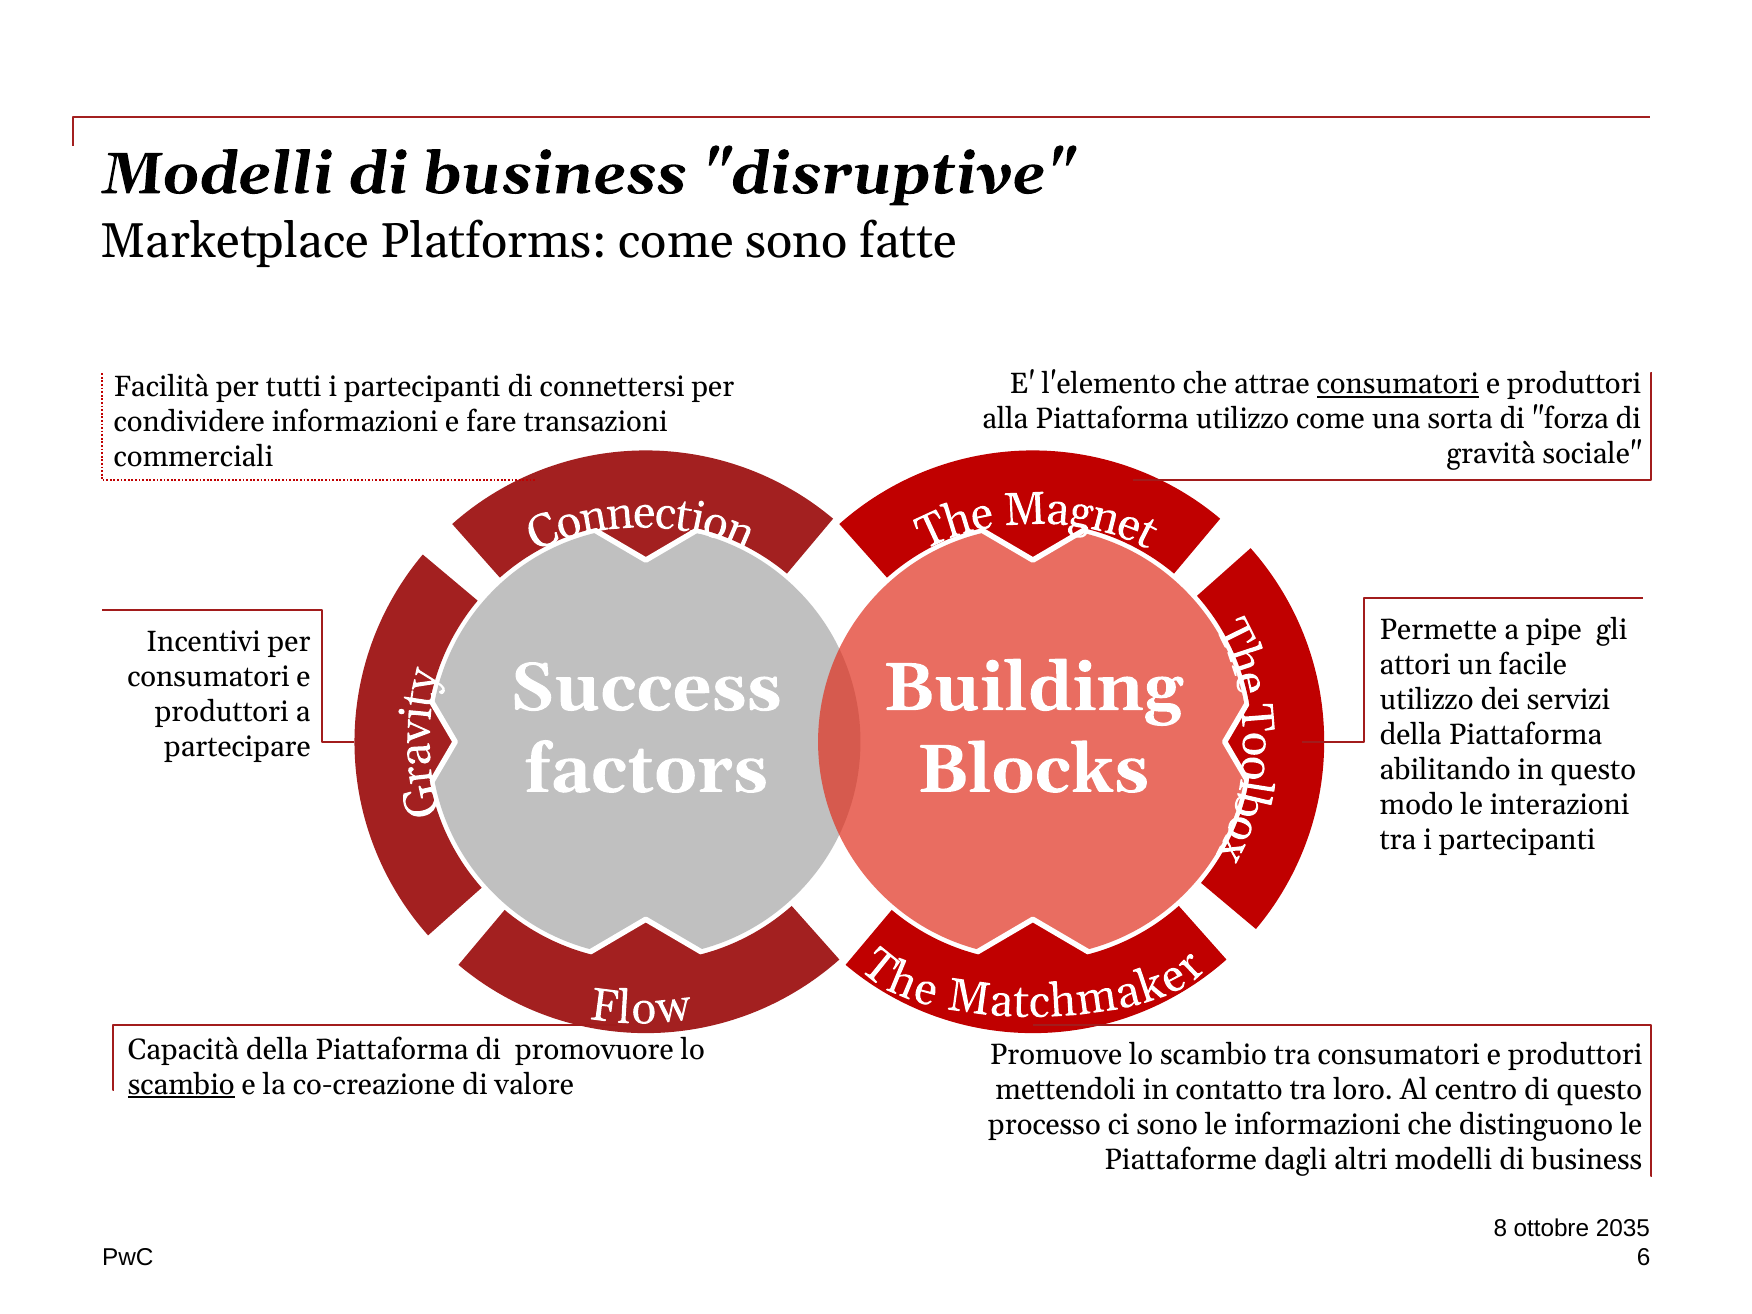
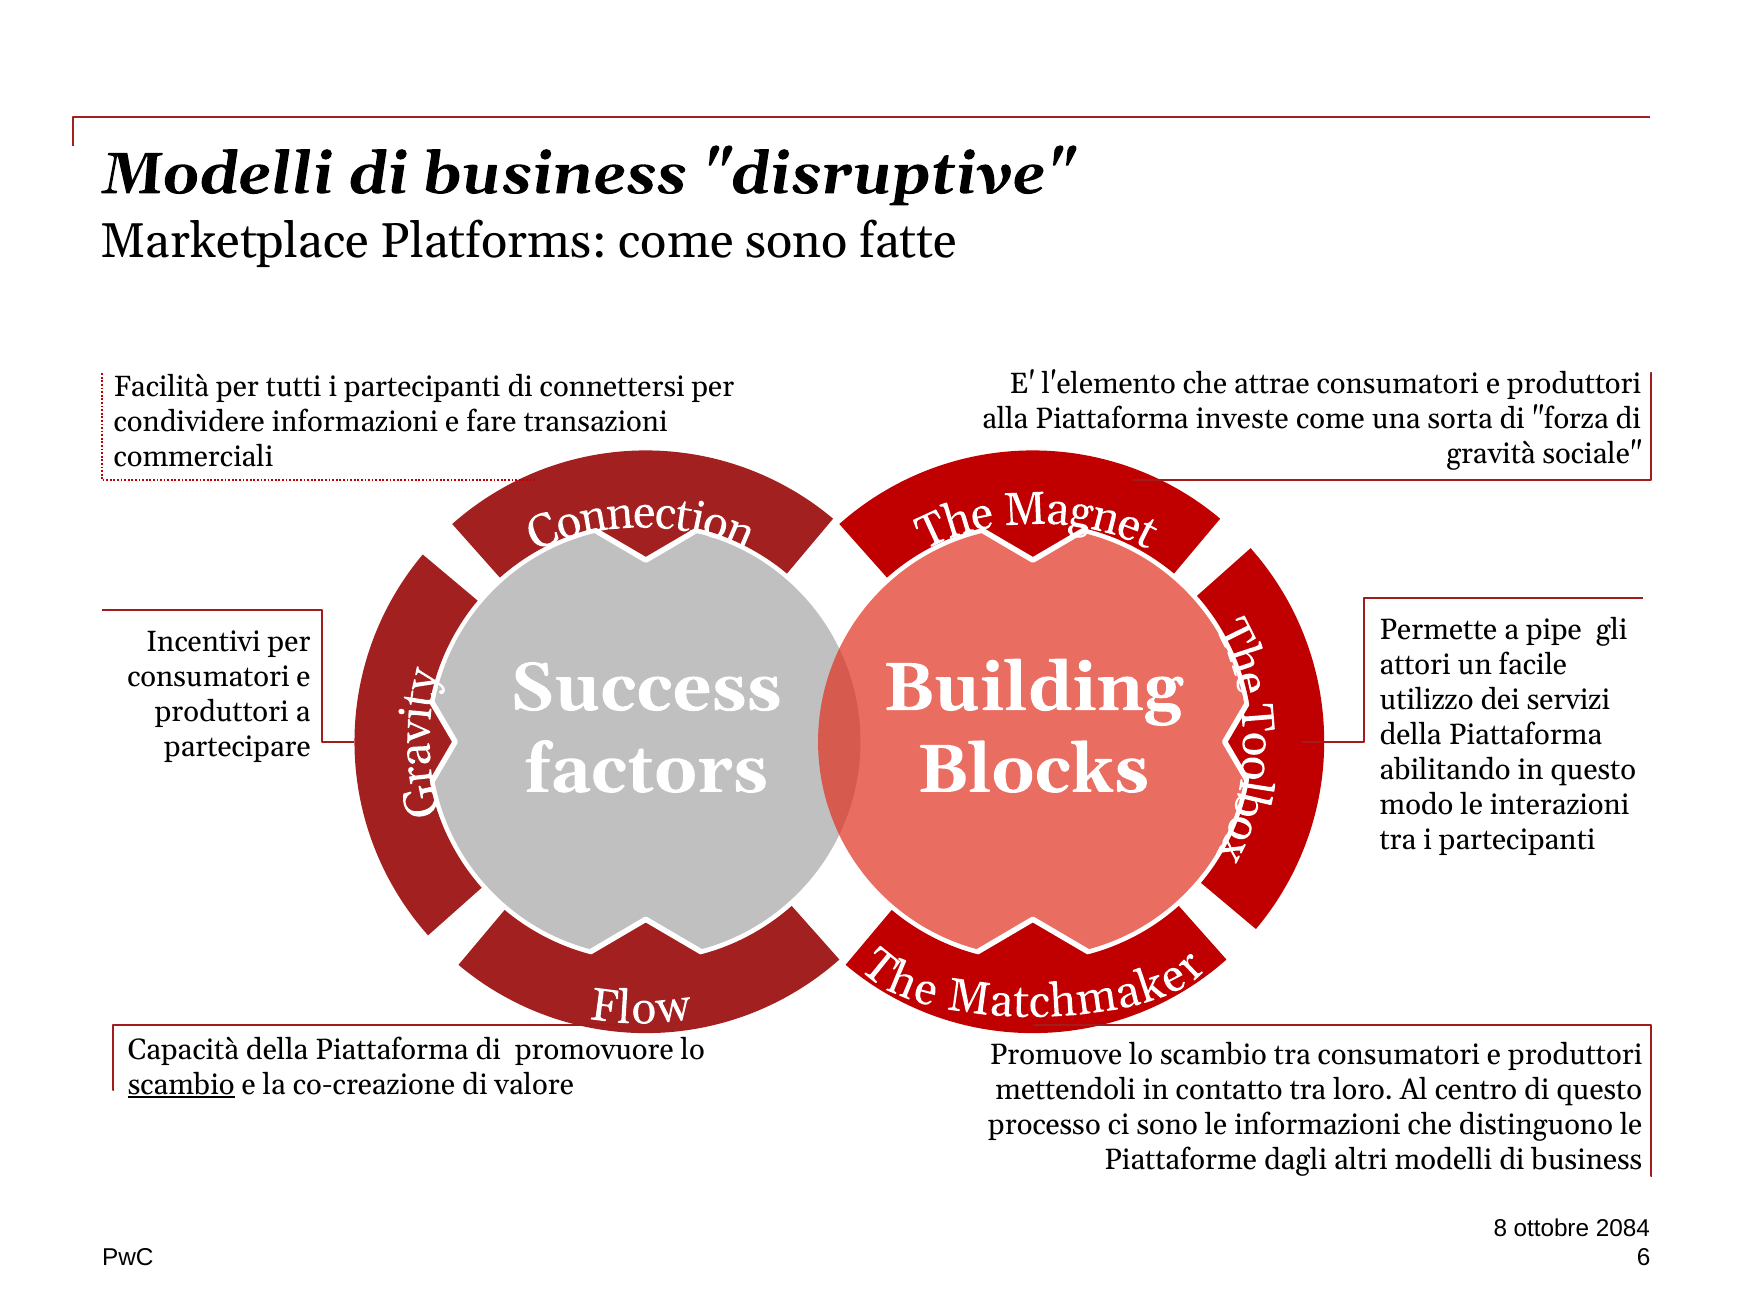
consumatori underline: present -> none (1398, 384)
Piattaforma utilizzo: utilizzo -> investe (1242, 419)
2035: 2035 -> 2084 (1623, 1228)
